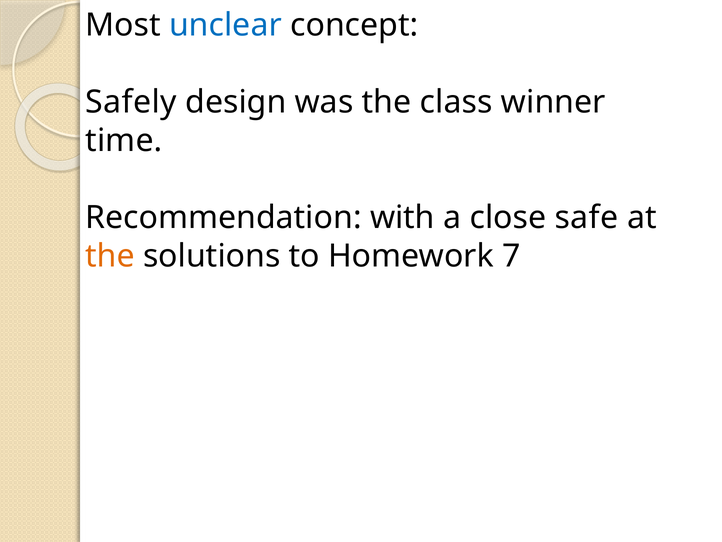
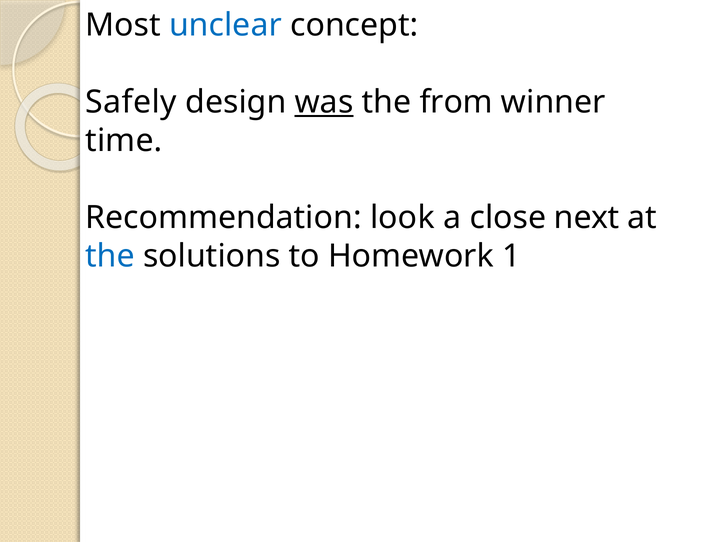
was underline: none -> present (324, 102)
class: class -> from (456, 102)
with: with -> look (402, 218)
safe: safe -> next (587, 218)
the colour: orange -> blue (110, 256)
7: 7 -> 1 (511, 256)
